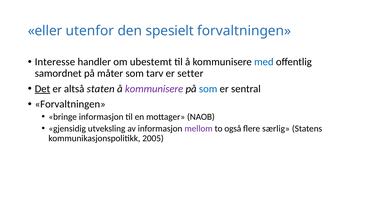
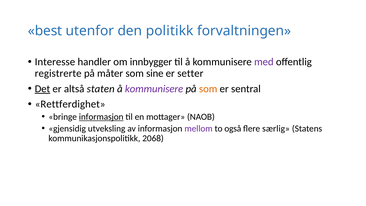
eller: eller -> best (45, 31)
spesielt: spesielt -> politikk (170, 31)
ubestemt: ubestemt -> innbygger (151, 62)
med colour: blue -> purple (264, 62)
samordnet: samordnet -> registrerte (58, 73)
tarv: tarv -> sine (155, 73)
som colour: blue -> orange (208, 89)
Forvaltningen: Forvaltningen -> Rettferdighet (70, 104)
informasjon underline: none -> present (101, 117)
2005: 2005 -> 2068 (153, 138)
